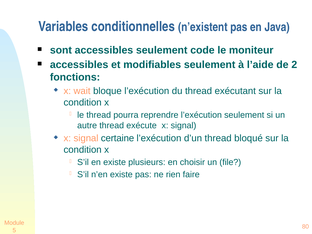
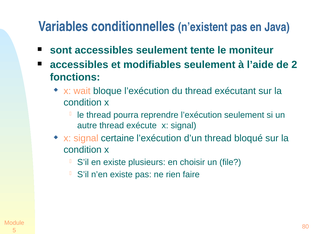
code: code -> tente (202, 50)
